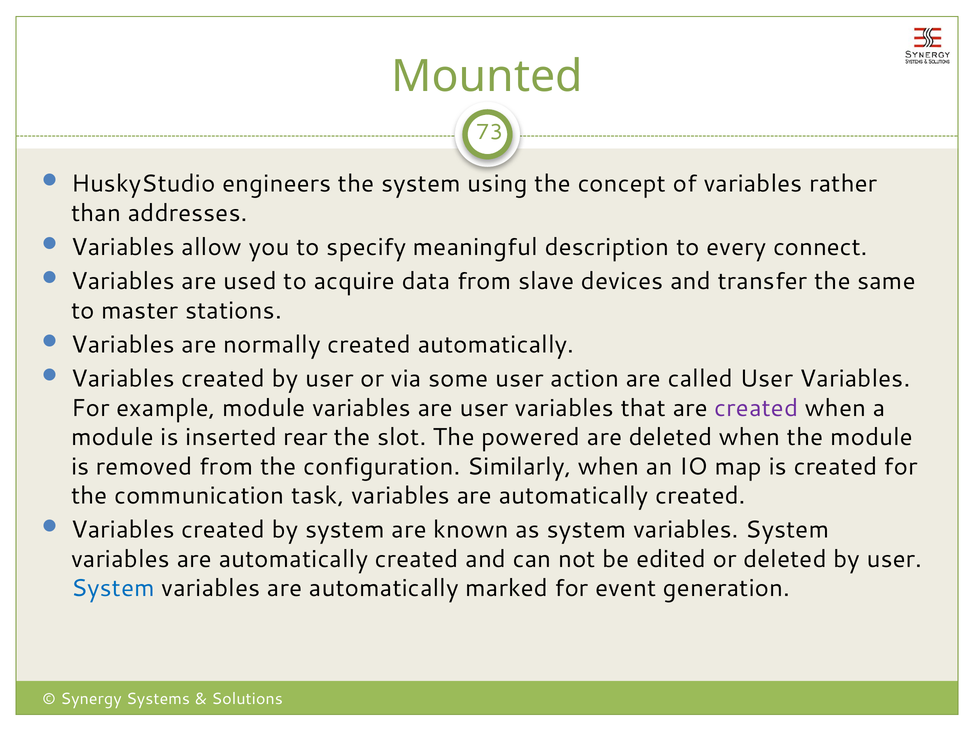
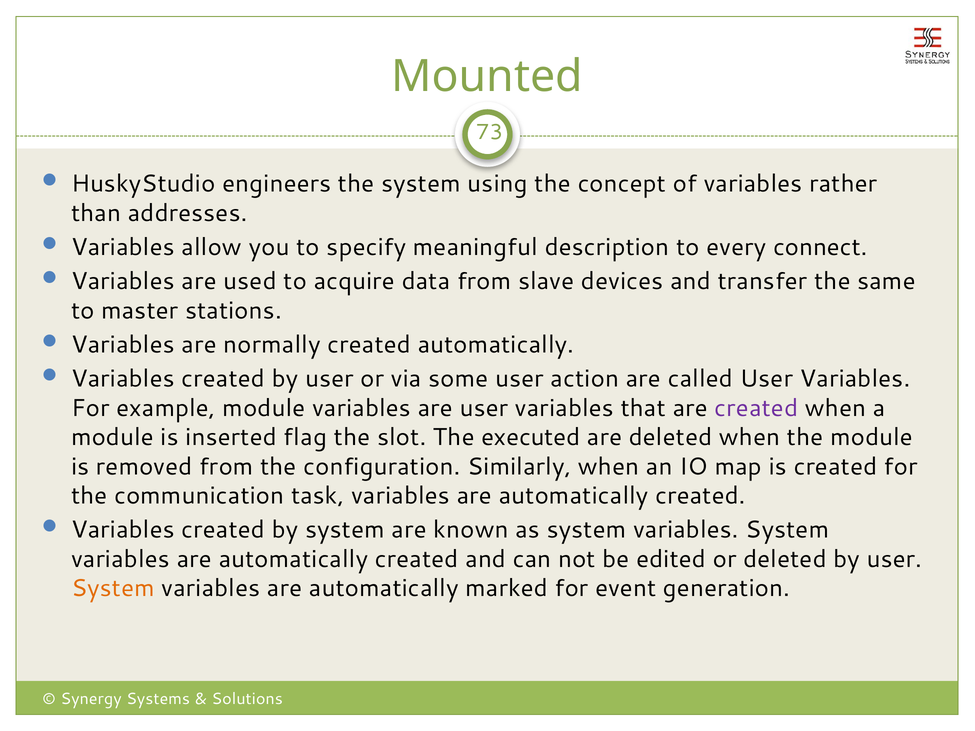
rear: rear -> flag (305, 437)
powered: powered -> executed (531, 437)
System colour: blue -> orange (113, 589)
